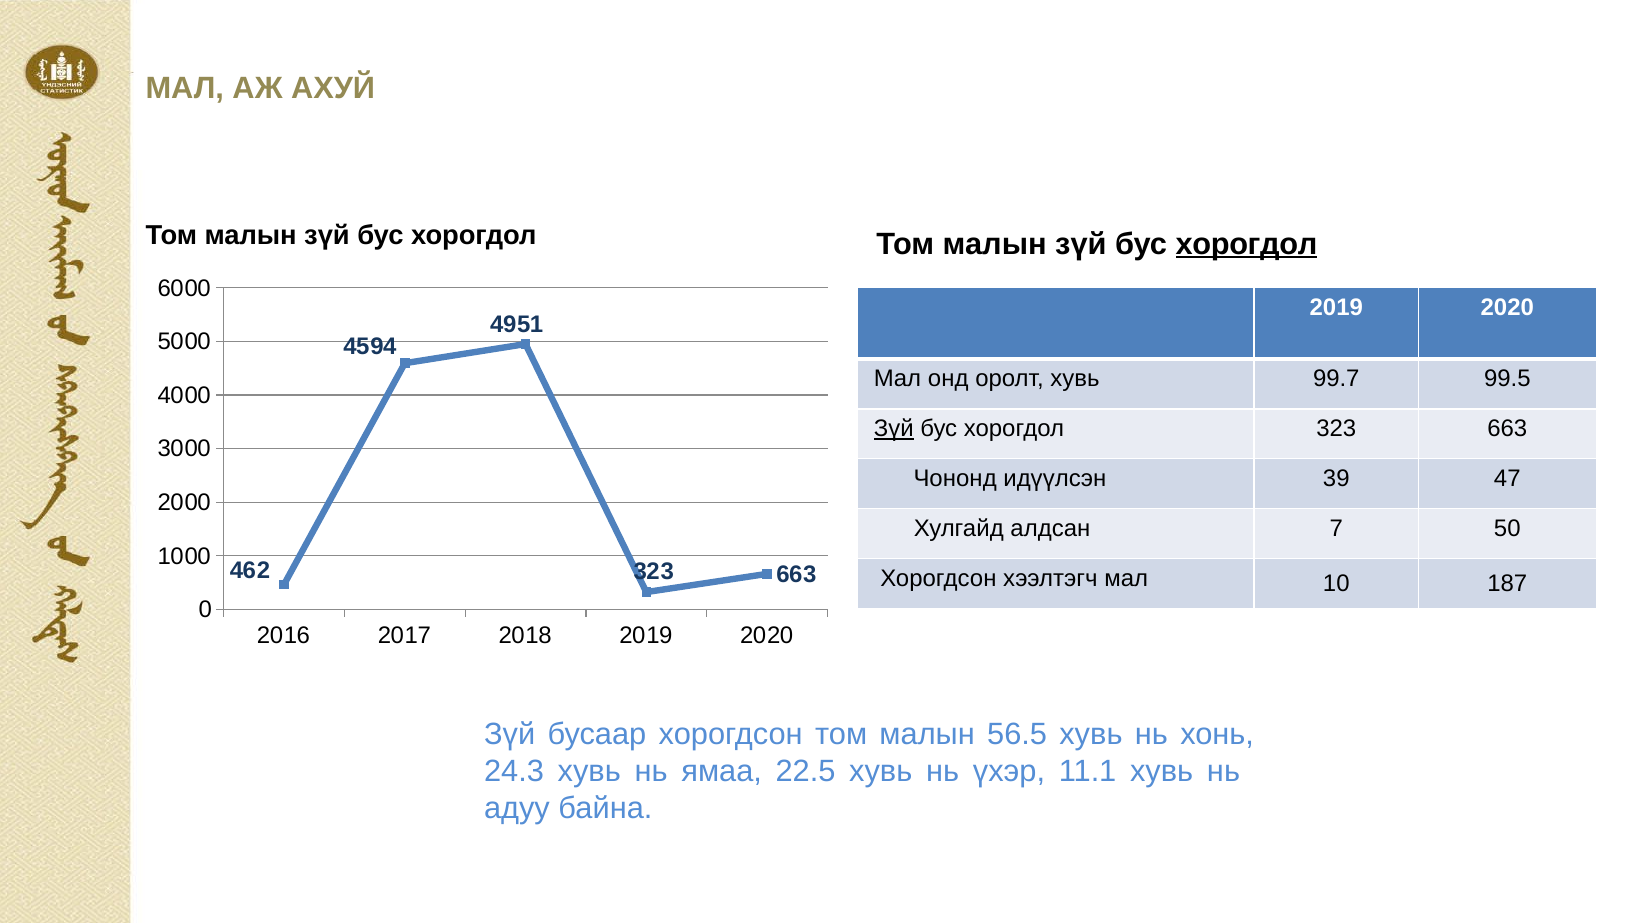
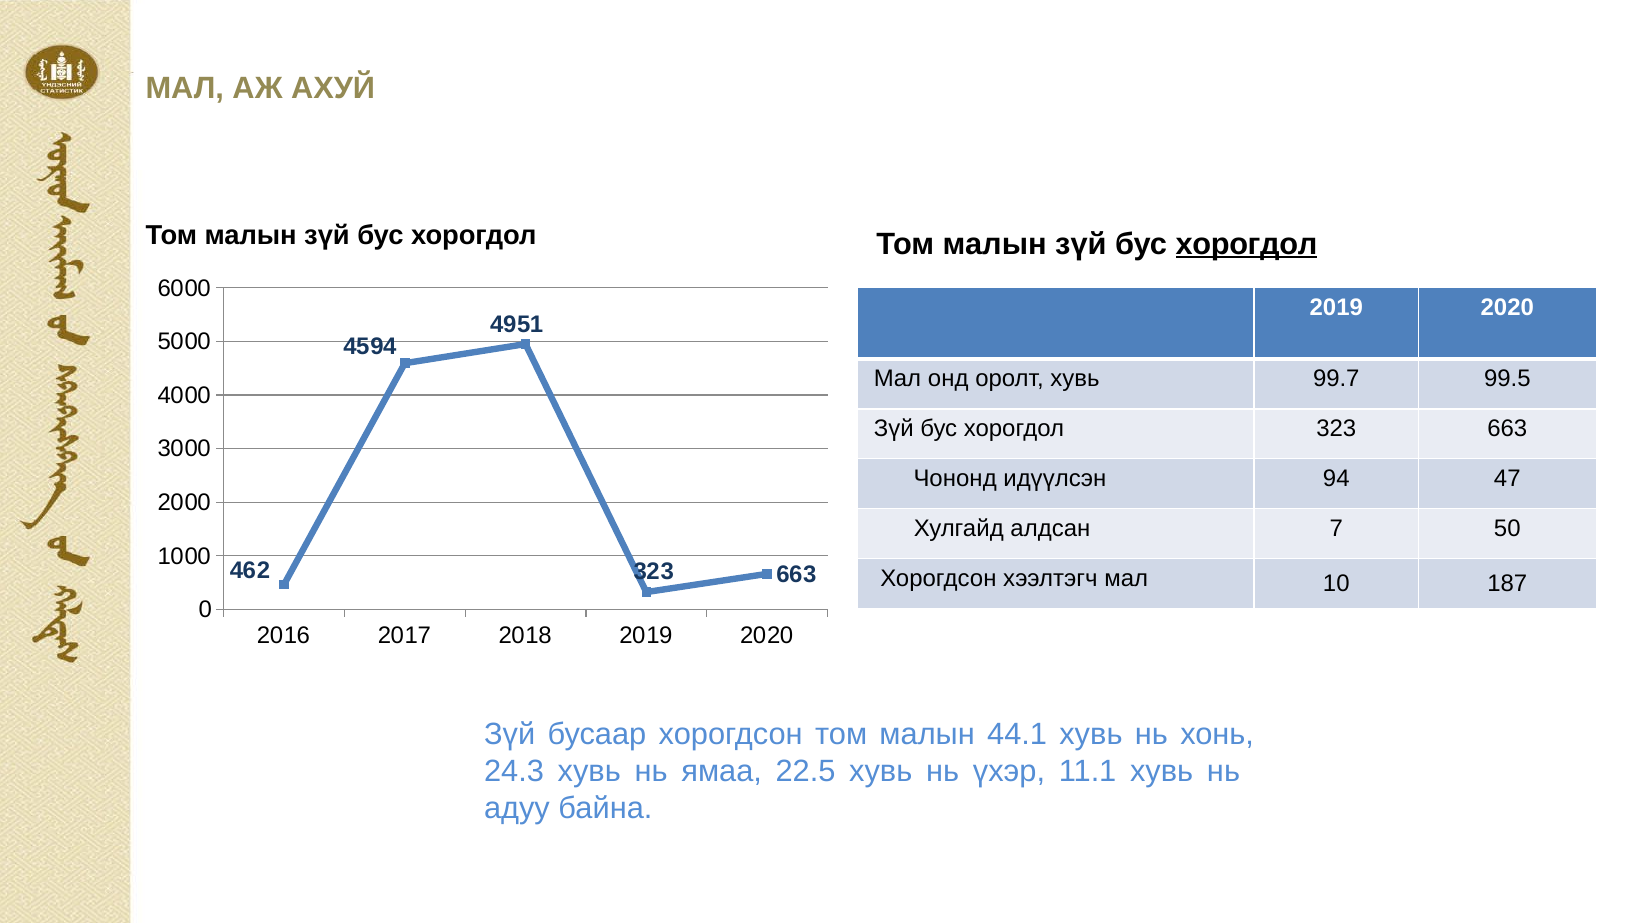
Зүй underline: present -> none (894, 429)
39: 39 -> 94 (1336, 479)
56.5: 56.5 -> 44.1 (1017, 735)
